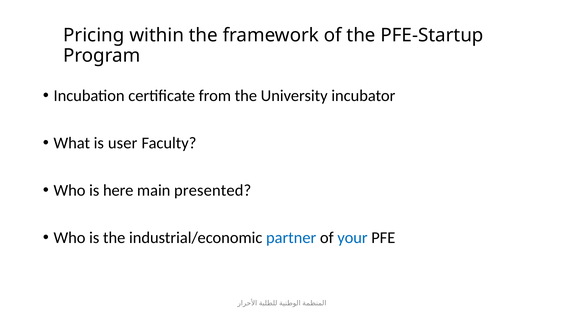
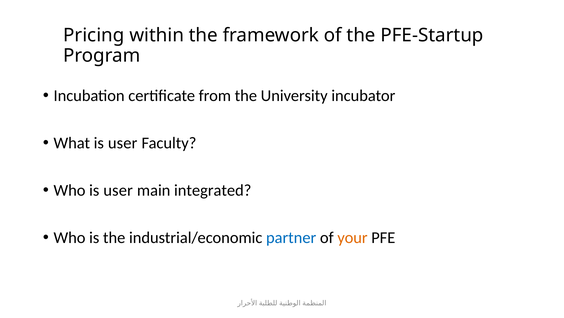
Who is here: here -> user (118, 190)
presented: presented -> integrated (213, 190)
your colour: blue -> orange (352, 237)
